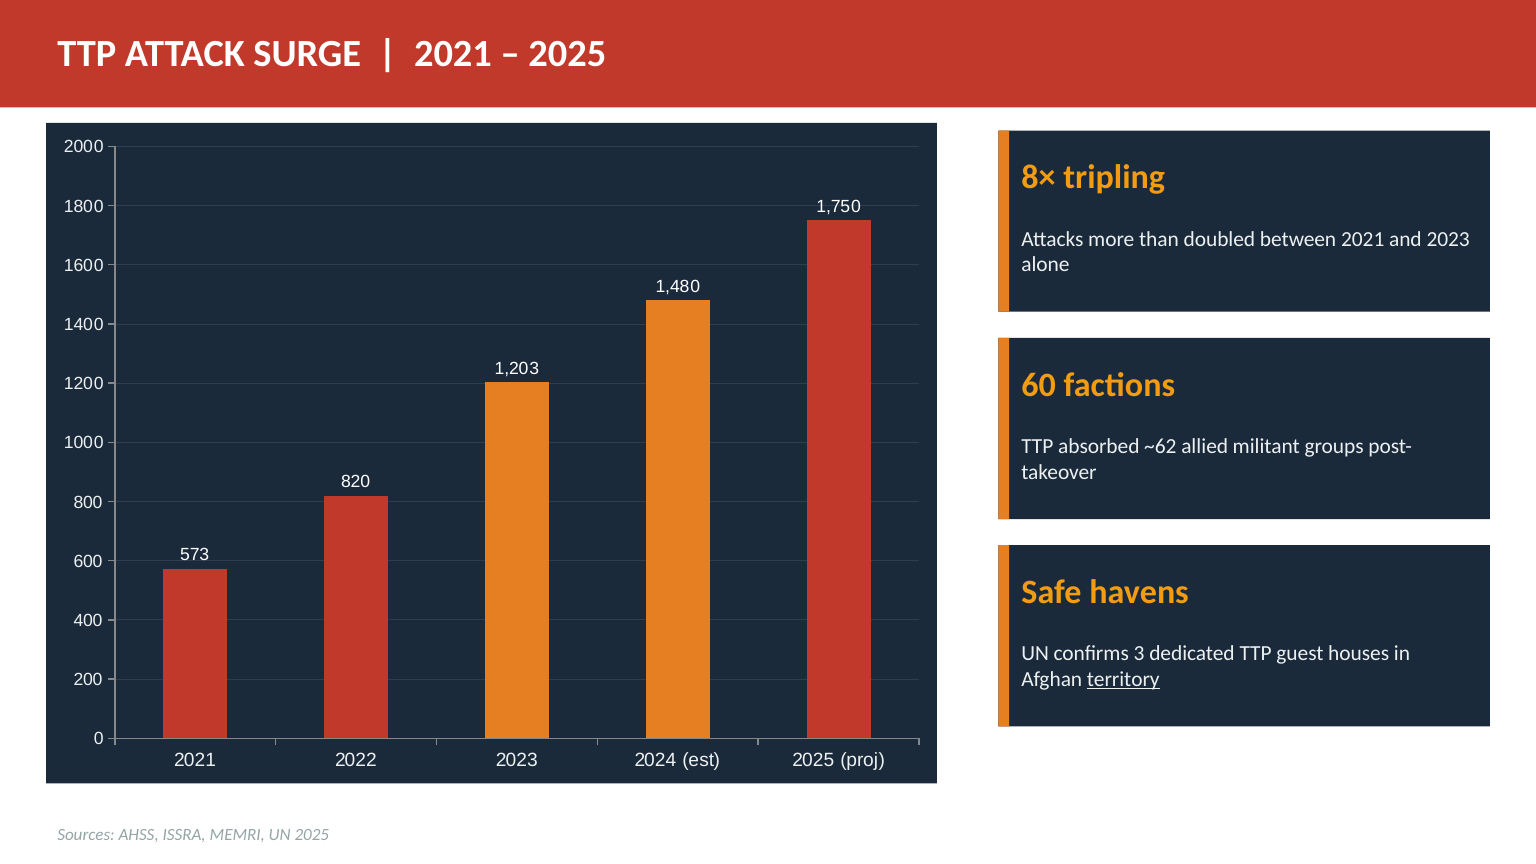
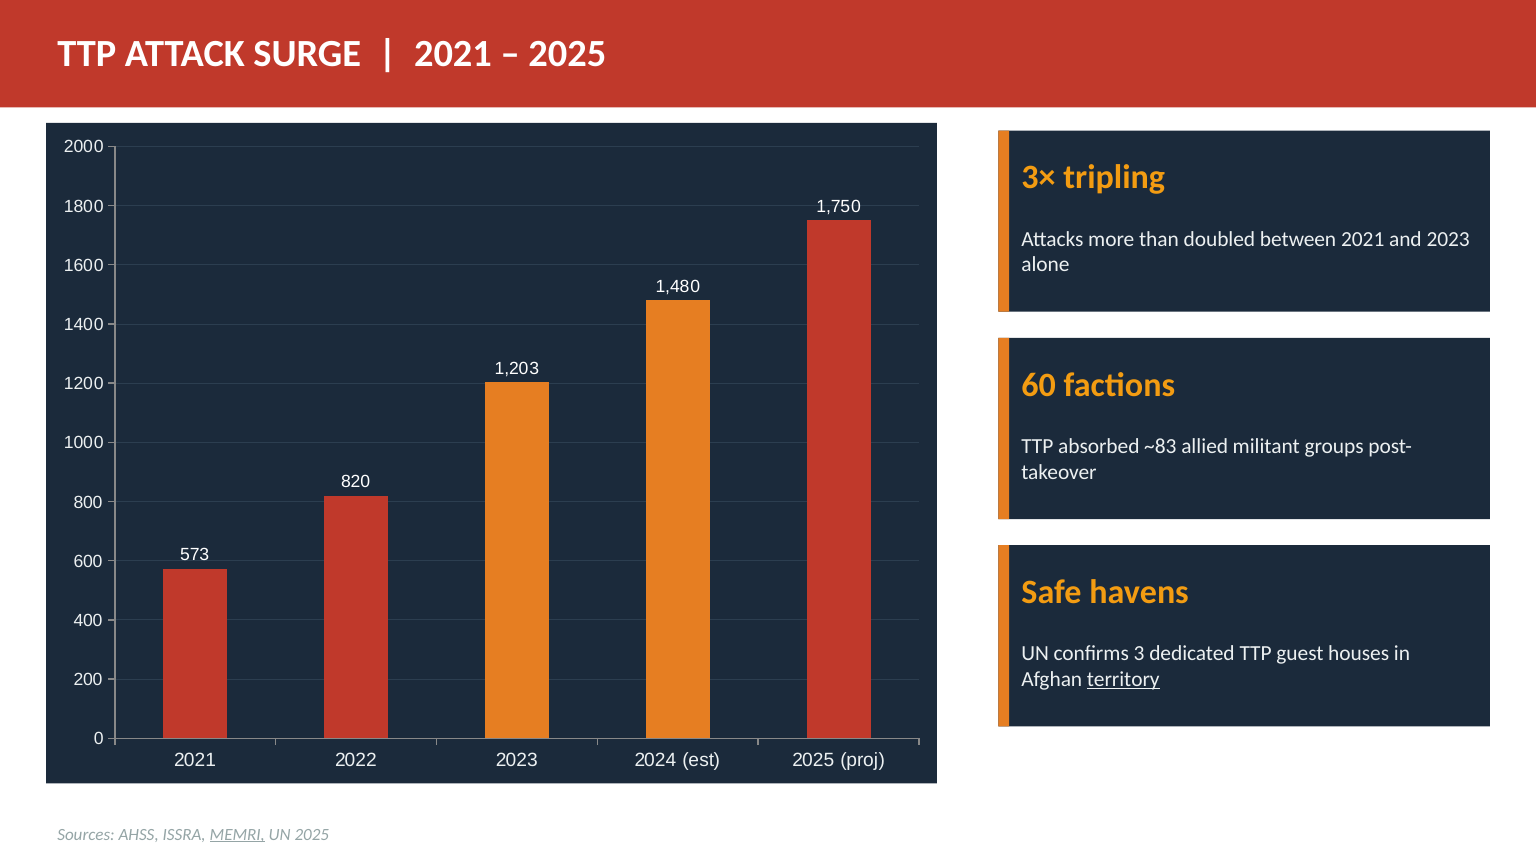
8×: 8× -> 3× (1039, 177)
~62: ~62 -> ~83 (1160, 446)
MEMRI underline: none -> present (237, 834)
